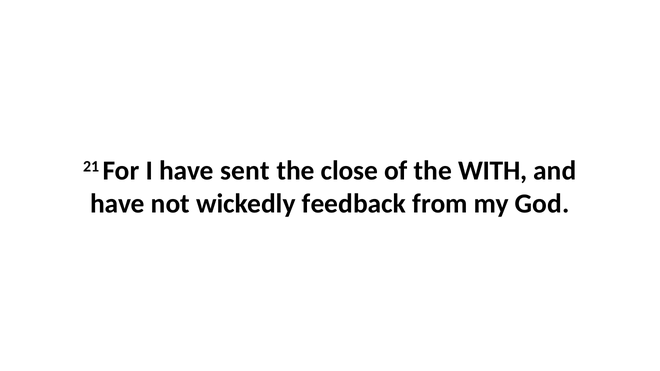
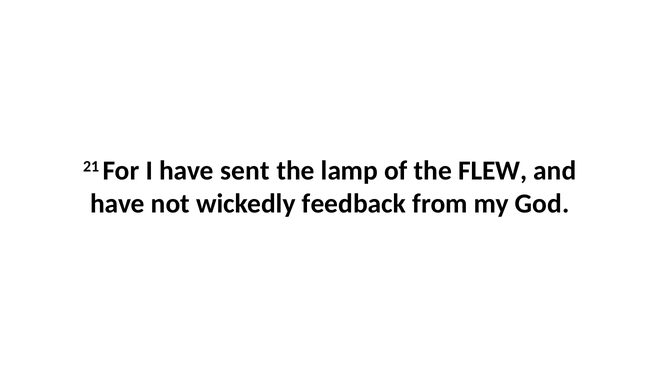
close: close -> lamp (349, 171)
WITH: WITH -> FLEW (493, 171)
